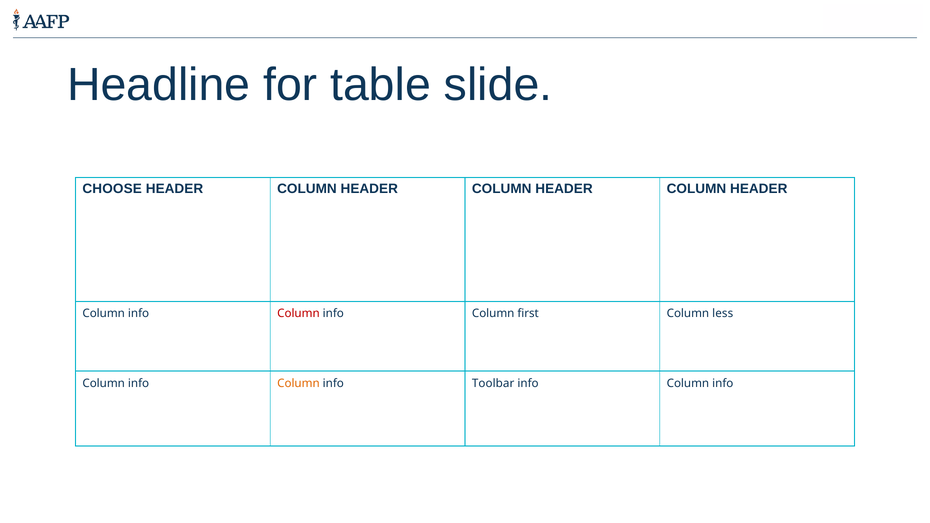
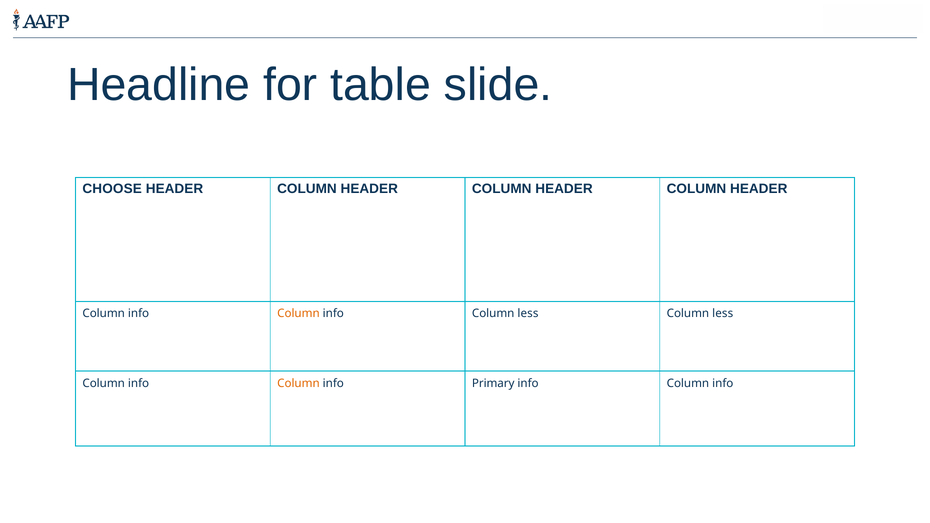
Column colour: red -> orange (298, 314)
info Column first: first -> less (528, 314)
Toolbar: Toolbar -> Primary (493, 383)
